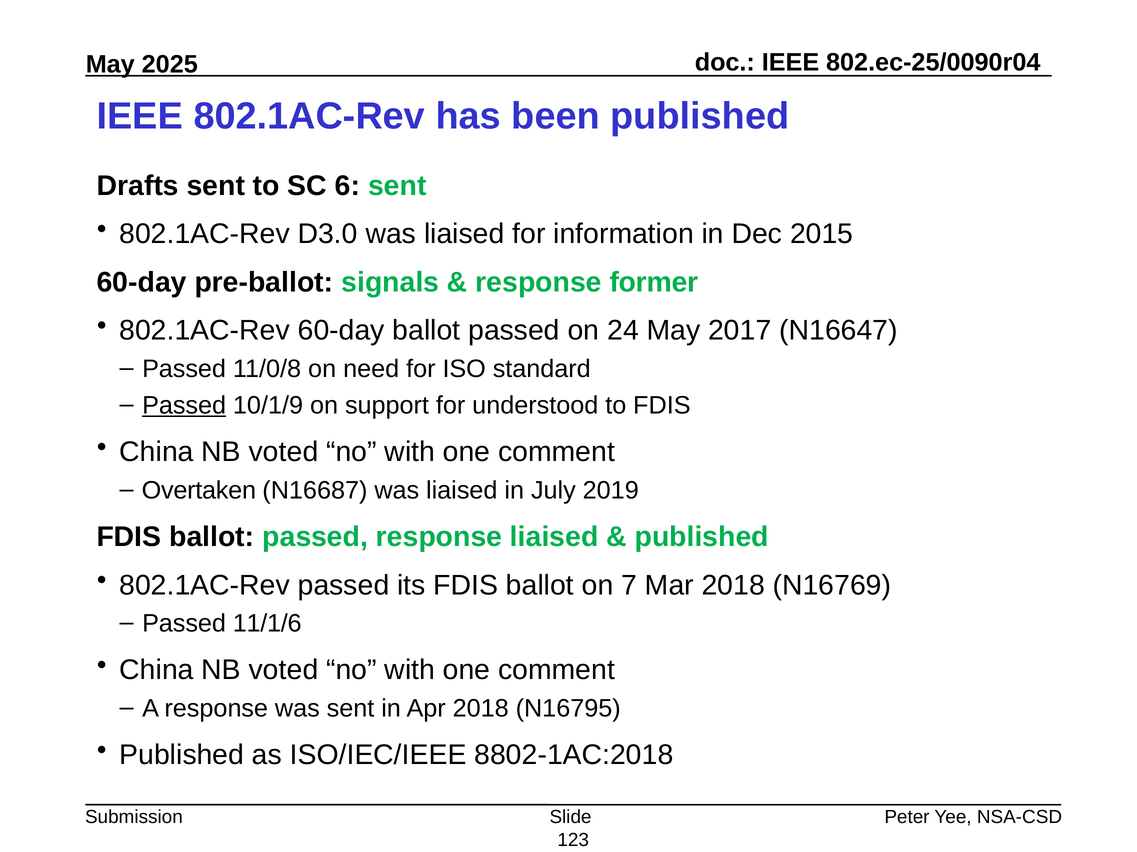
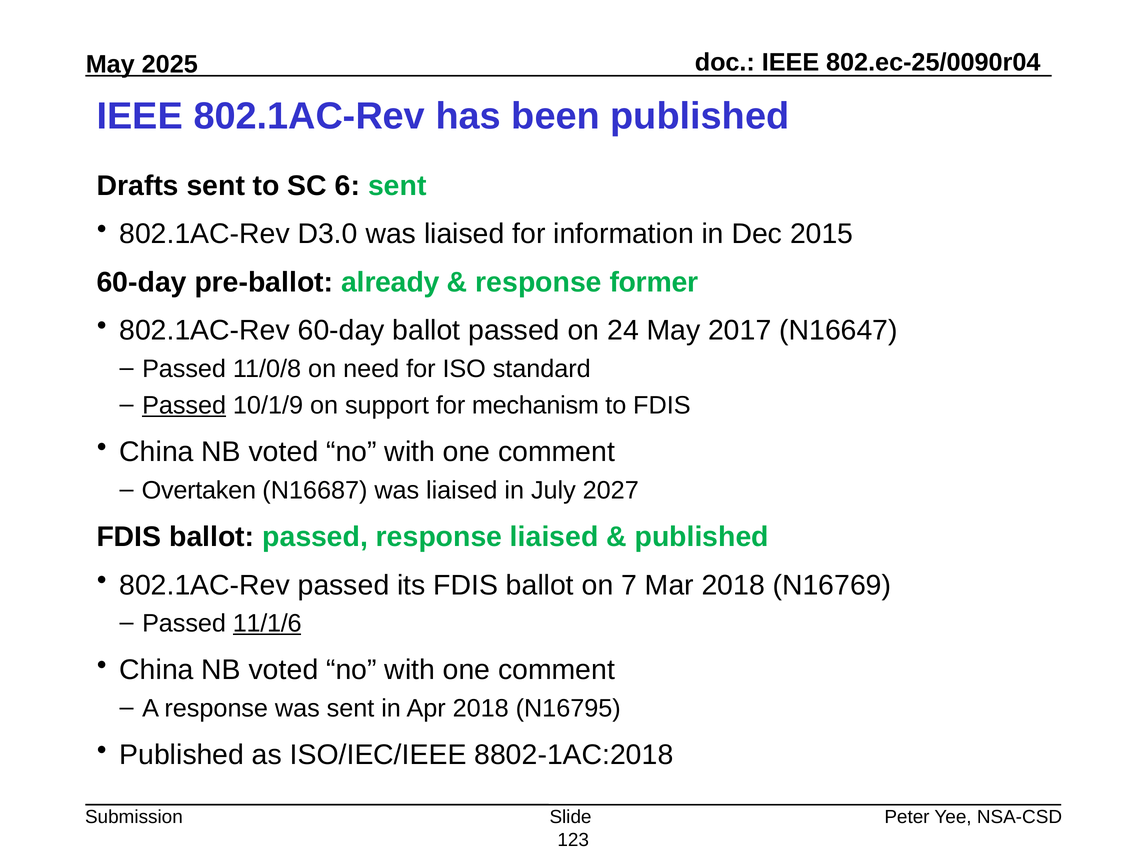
signals: signals -> already (390, 283)
understood: understood -> mechanism (535, 406)
2019: 2019 -> 2027 (611, 491)
11/1/6 underline: none -> present (267, 624)
